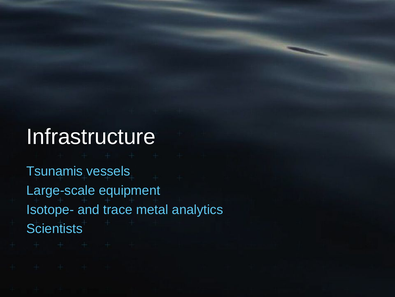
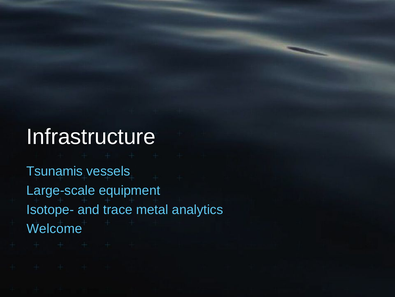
Scientists: Scientists -> Welcome (54, 228)
